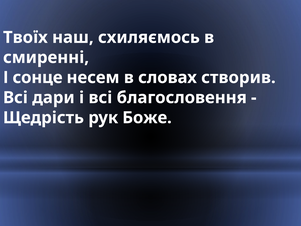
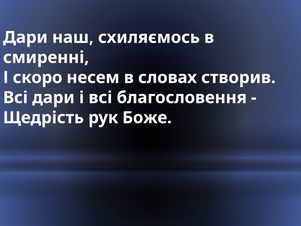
Твоїх: Твоїх -> Дари (25, 37)
сонце: сонце -> скоро (38, 77)
